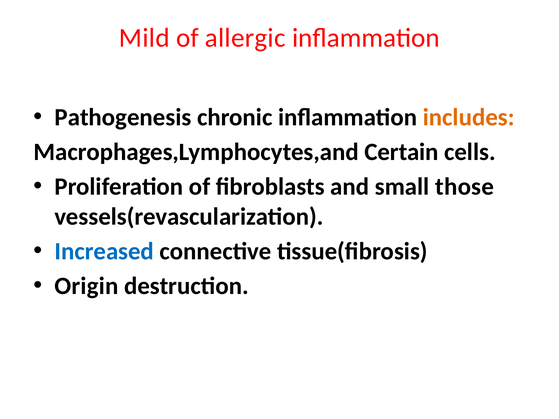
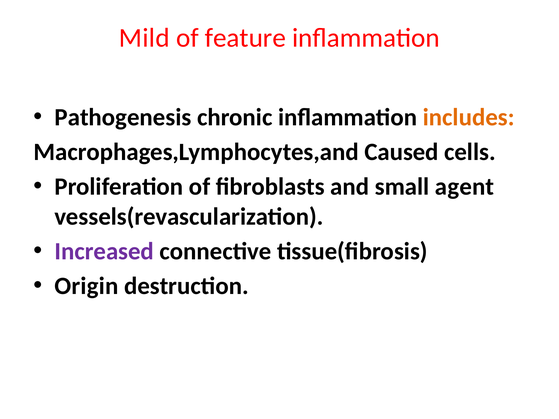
allergic: allergic -> feature (245, 38)
Certain: Certain -> Caused (402, 152)
those: those -> agent (465, 187)
Increased colour: blue -> purple (104, 251)
